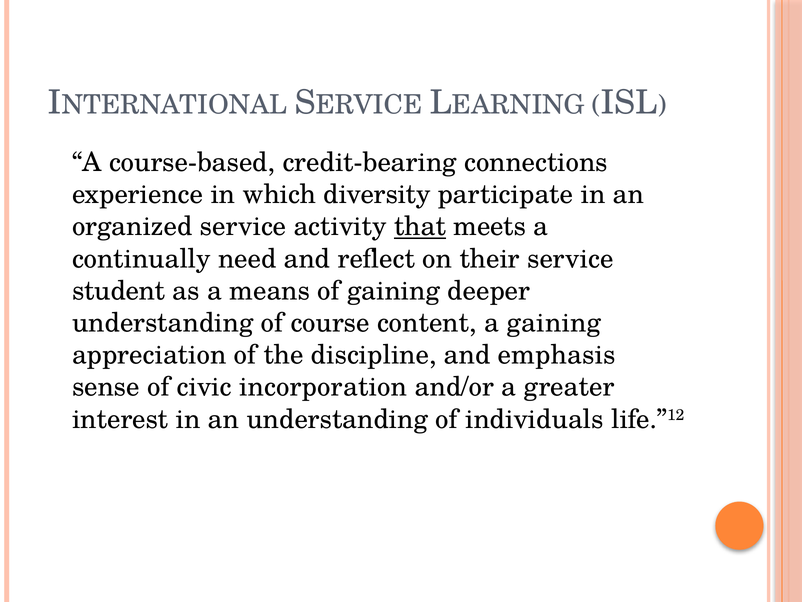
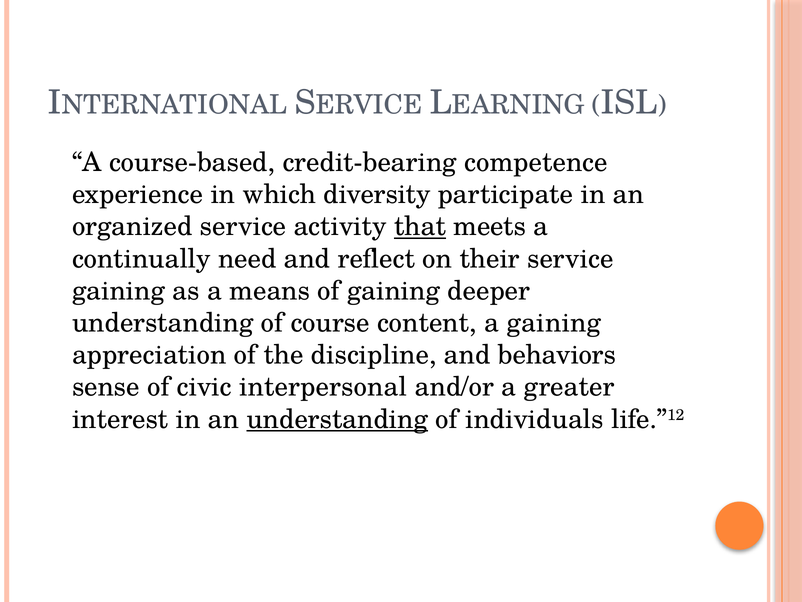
connections: connections -> competence (536, 162)
student: student -> gaining (119, 291)
emphasis: emphasis -> behaviors (557, 355)
incorporation: incorporation -> interpersonal (323, 387)
understanding underline: none -> present (337, 419)
